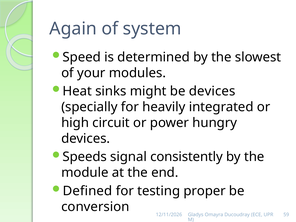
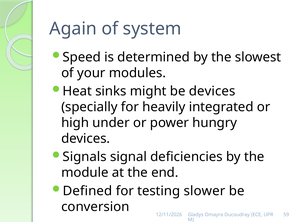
circuit: circuit -> under (111, 123)
Speeds: Speeds -> Signals (85, 157)
consistently: consistently -> deficiencies (186, 157)
proper: proper -> slower (204, 191)
